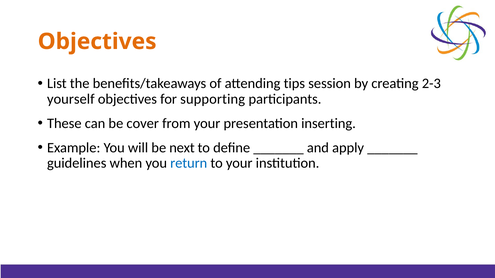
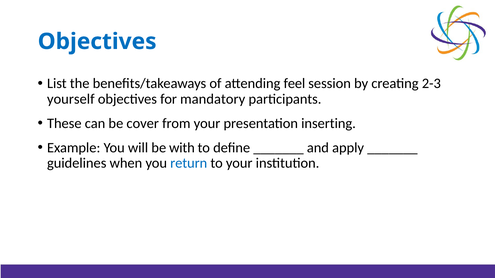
Objectives colour: orange -> blue (97, 42)
tips: tips -> feel (294, 84)
supporting: supporting -> mandatory (213, 99)
next: next -> with (182, 148)
